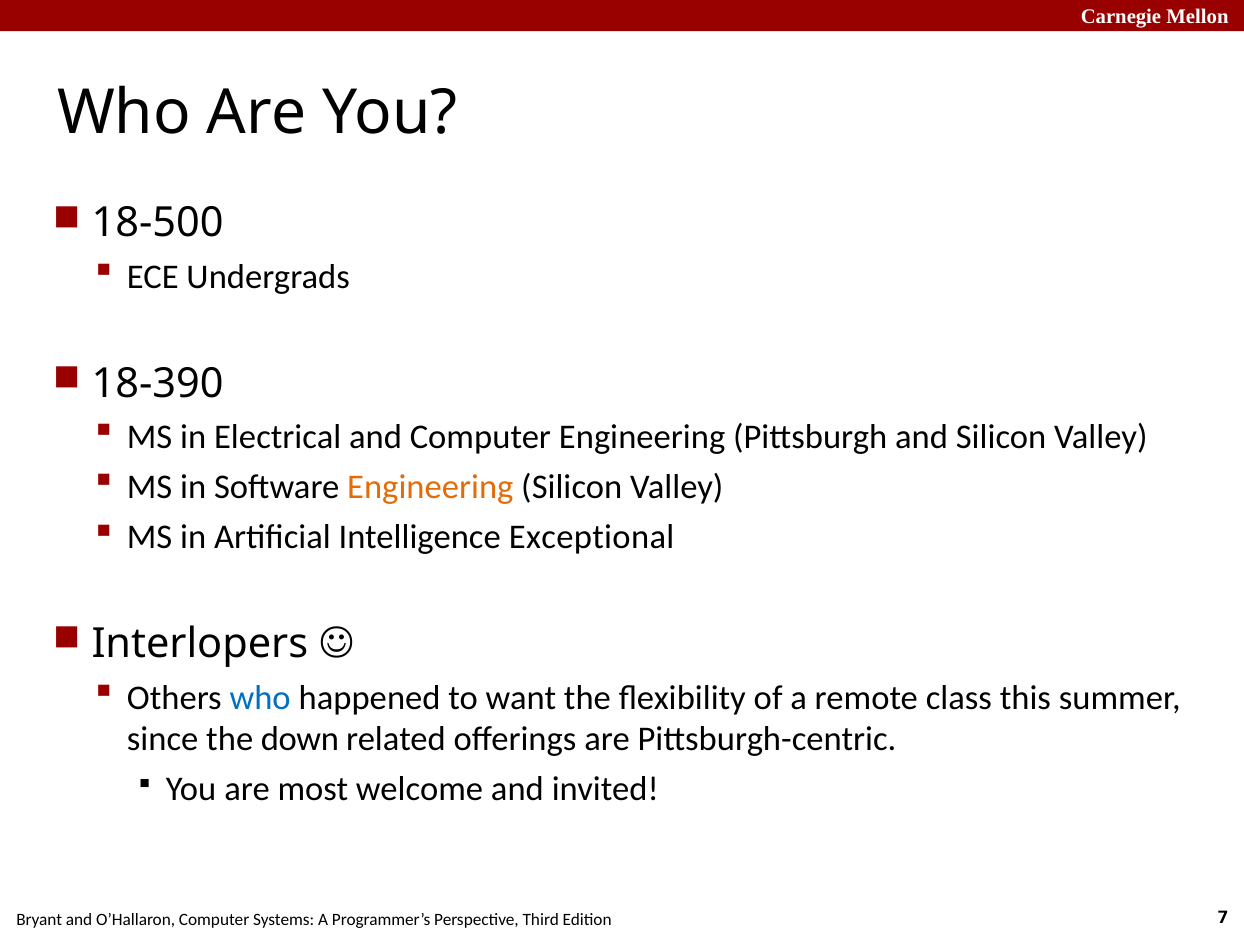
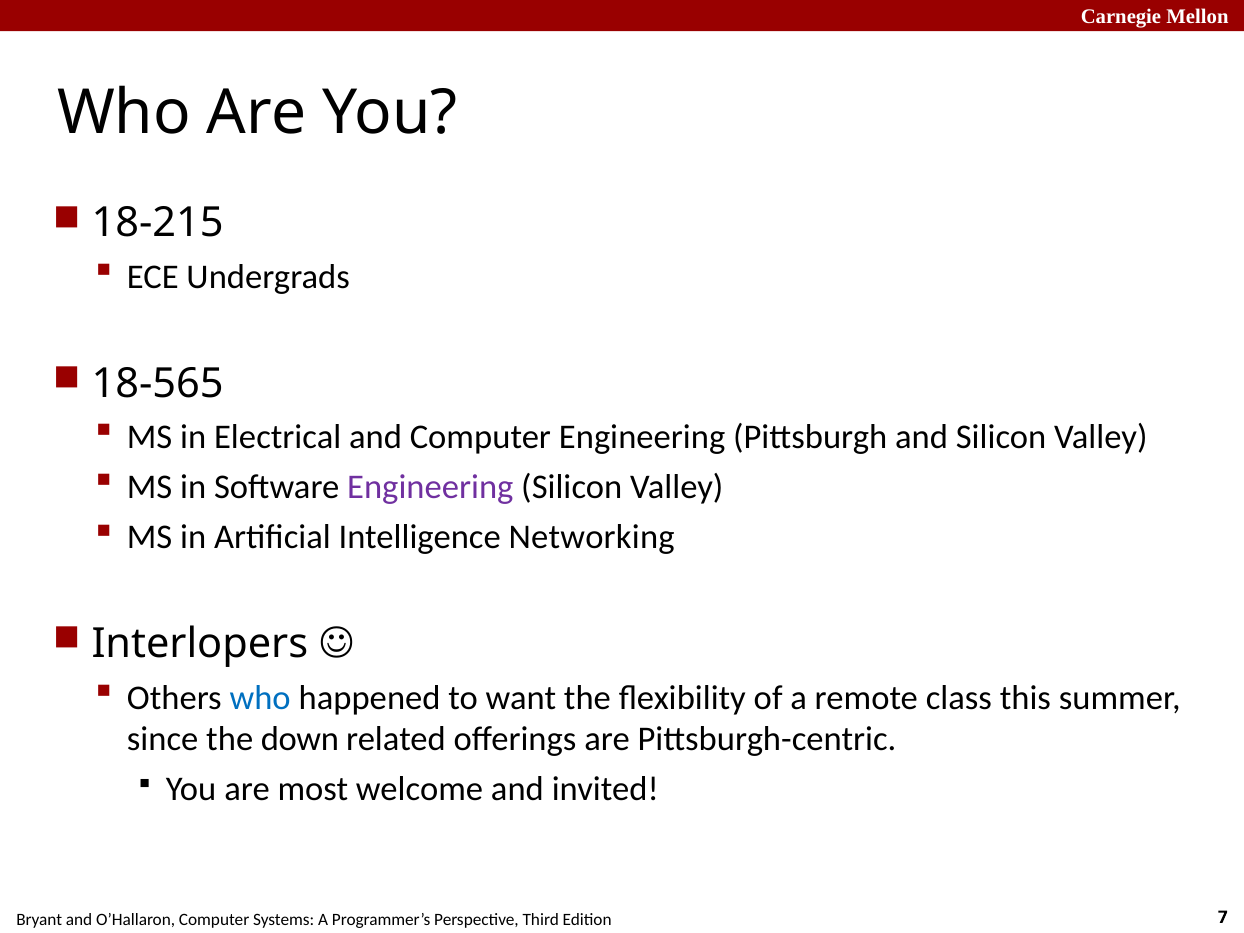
18-500: 18-500 -> 18-215 (158, 223)
18-390: 18-390 -> 18-565 (158, 383)
Engineering colour: orange -> purple (430, 487)
Exceptional: Exceptional -> Networking (592, 537)
